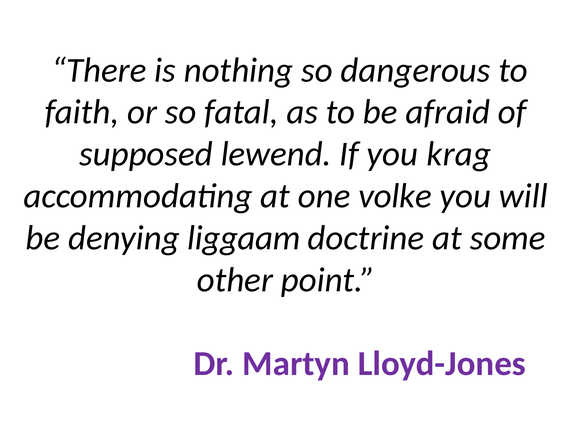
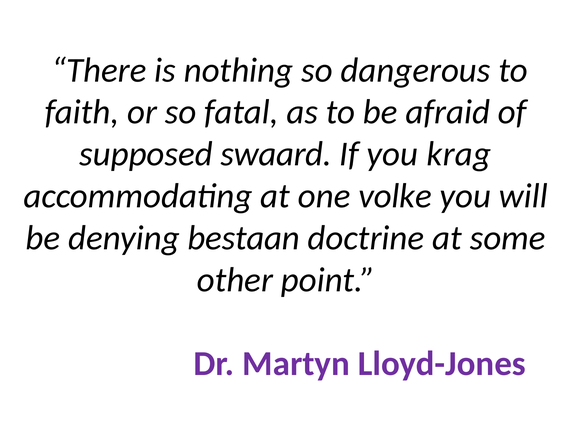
lewend: lewend -> swaard (276, 154)
liggaam: liggaam -> bestaan (244, 238)
